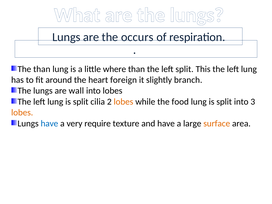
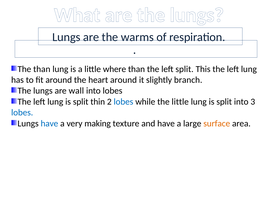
occurs: occurs -> warms (137, 37)
heart foreign: foreign -> around (124, 80)
cilia: cilia -> thin (98, 102)
lobes colour: orange -> blue (123, 102)
the food: food -> little (180, 102)
lobes colour: orange -> blue (22, 113)
require: require -> making (98, 123)
